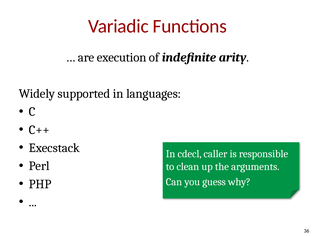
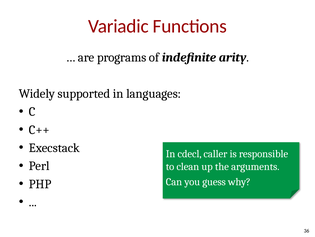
execution: execution -> programs (122, 57)
